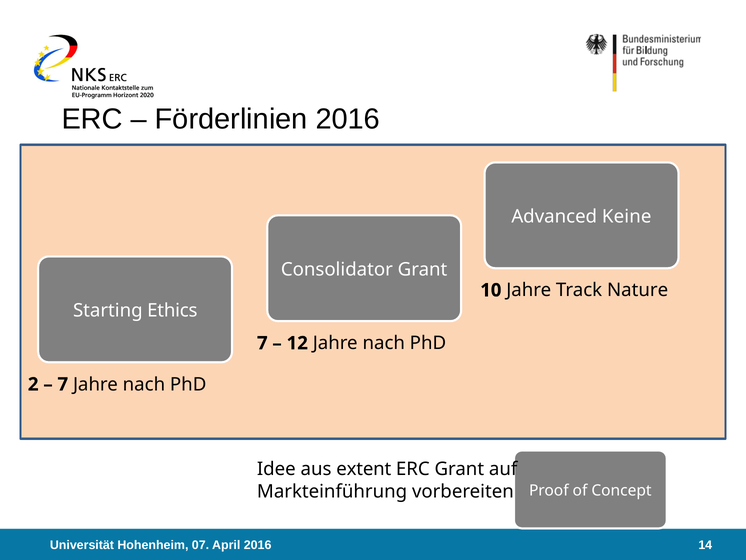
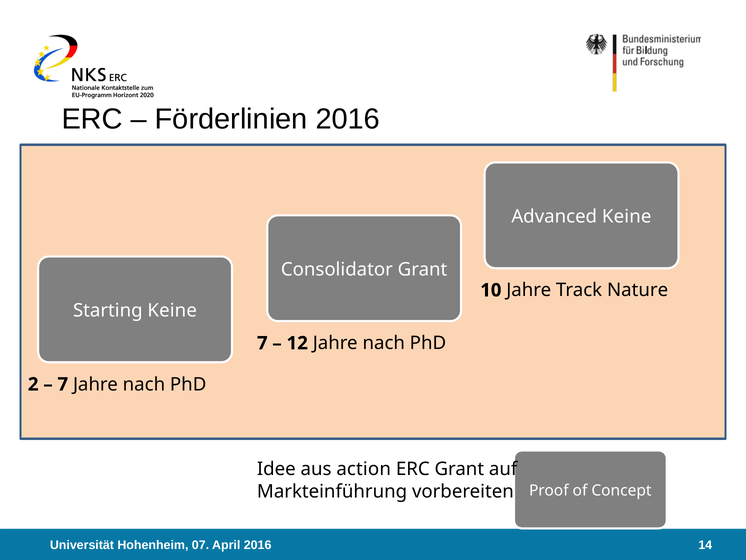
Starting Ethics: Ethics -> Keine (172, 310)
extent: extent -> action (364, 469)
